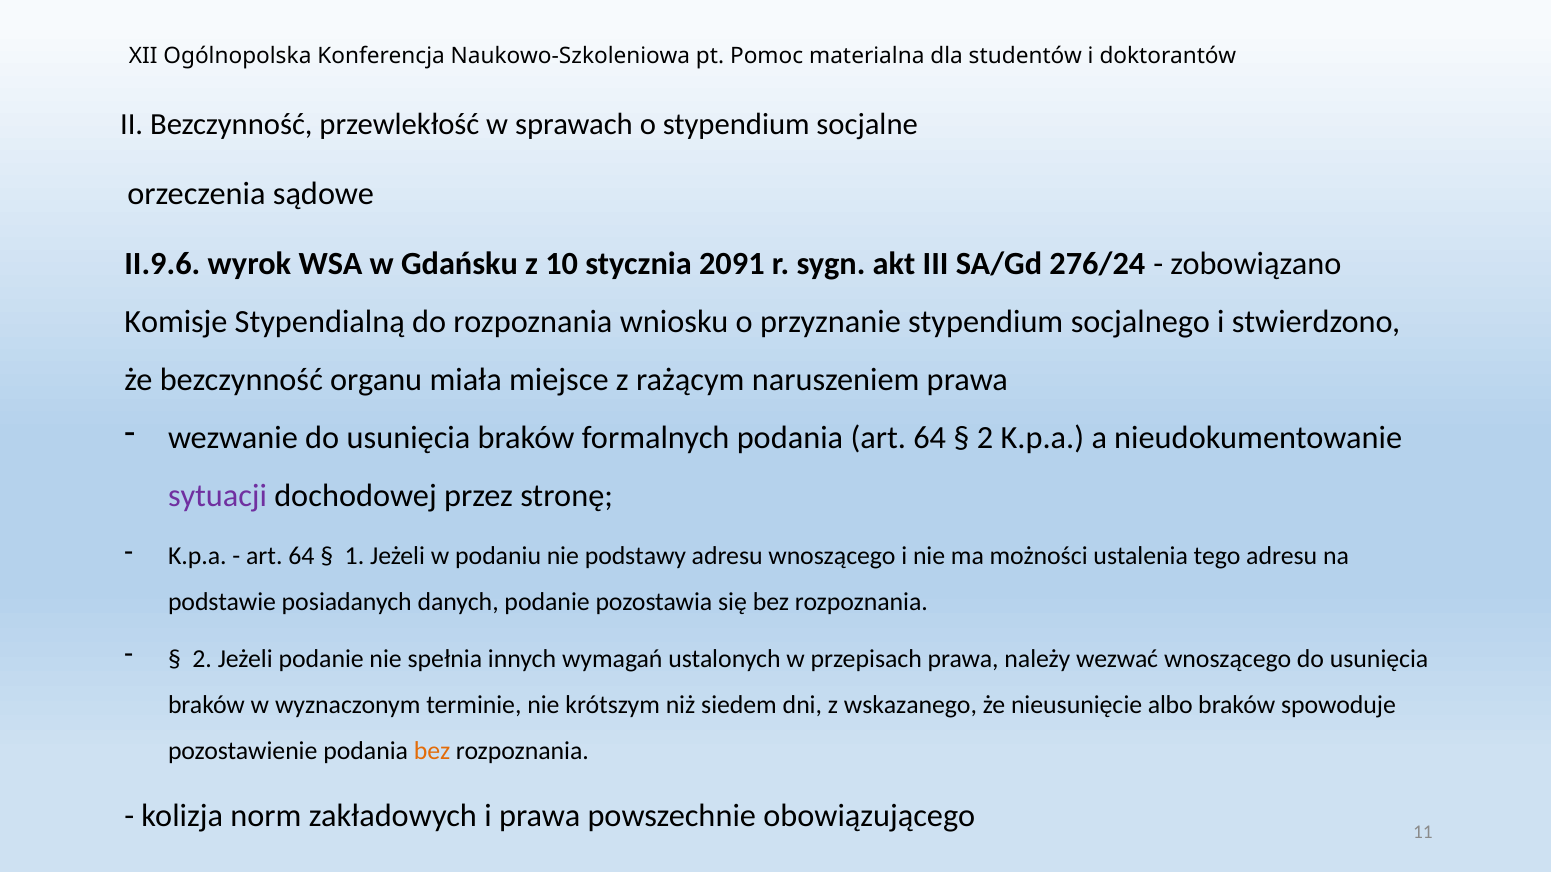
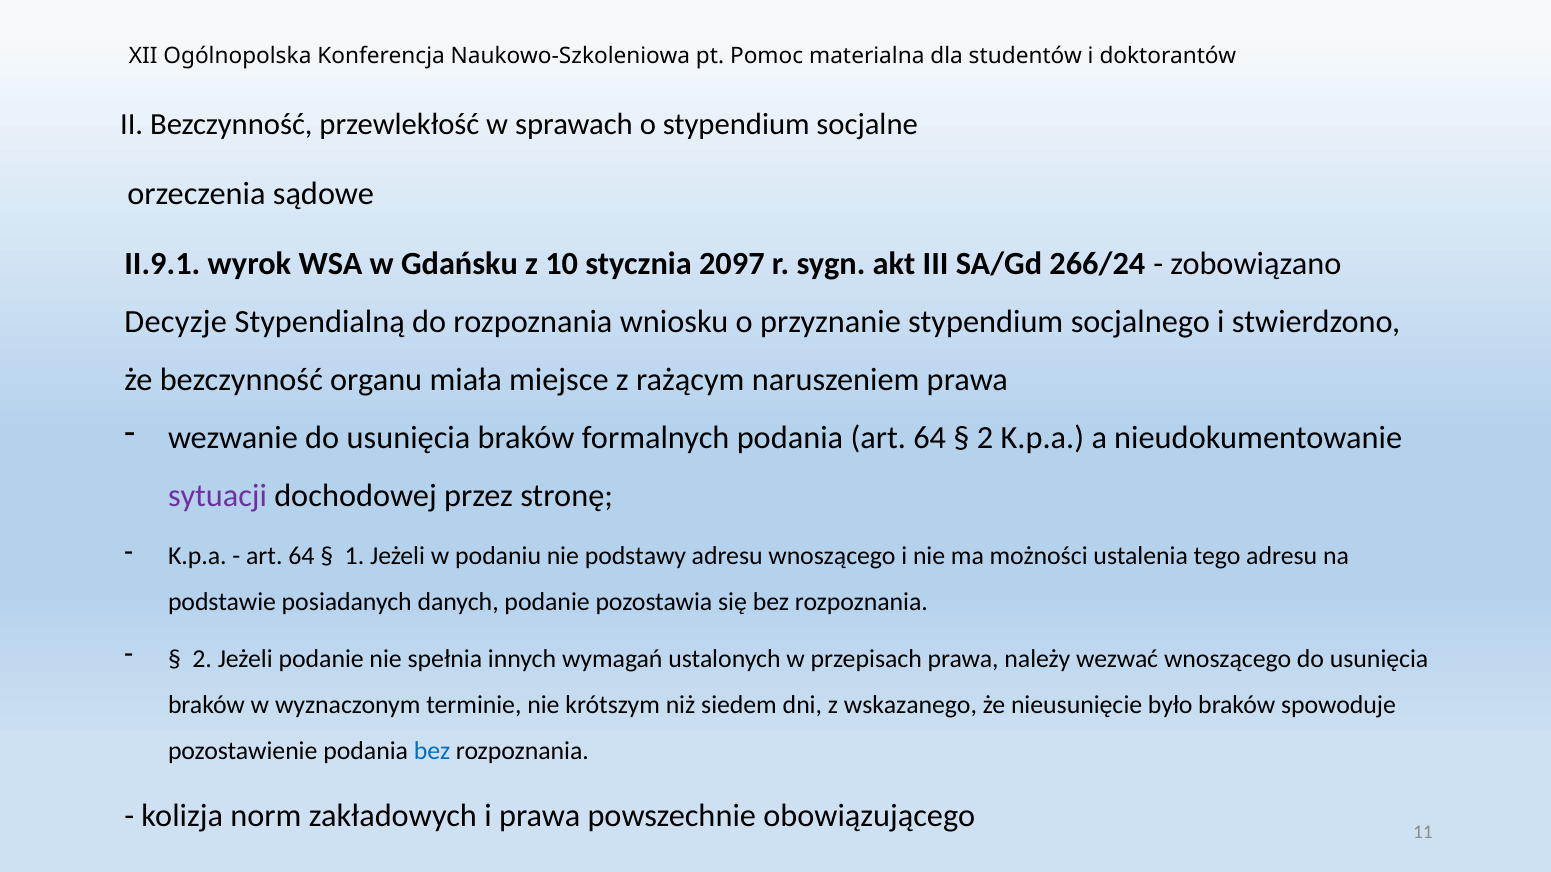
II.9.6: II.9.6 -> II.9.1 (162, 264)
2091: 2091 -> 2097 (732, 264)
276/24: 276/24 -> 266/24 (1097, 264)
Komisje: Komisje -> Decyzje (176, 322)
albo: albo -> było (1170, 705)
bez colour: orange -> blue (432, 752)
